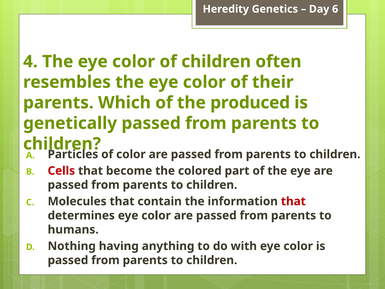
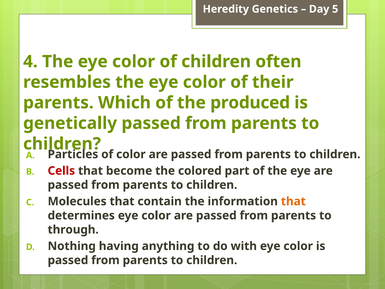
6: 6 -> 5 (335, 9)
that colour: red -> orange (293, 201)
humans: humans -> through (73, 229)
